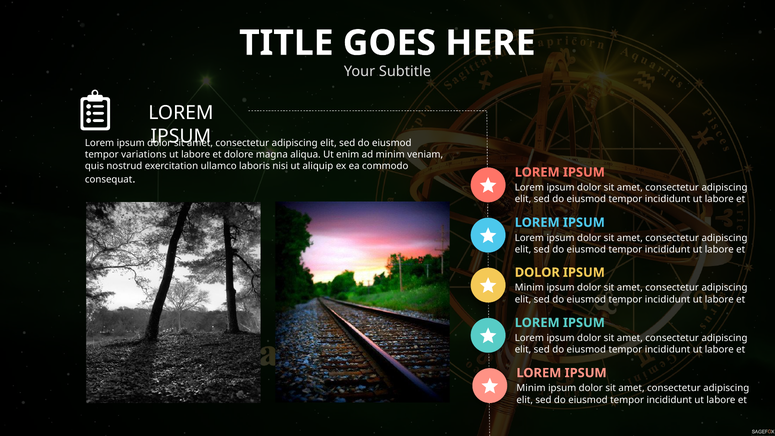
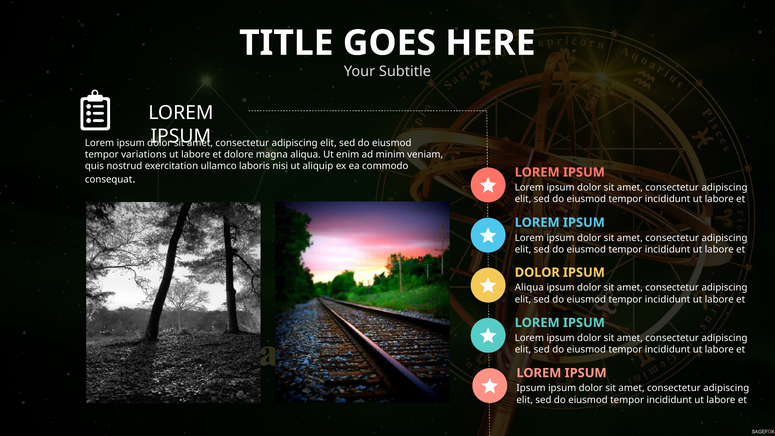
Minim: Minim -> Aliqua (529, 288)
Minim: Minim -> Ipsum (531, 388)
